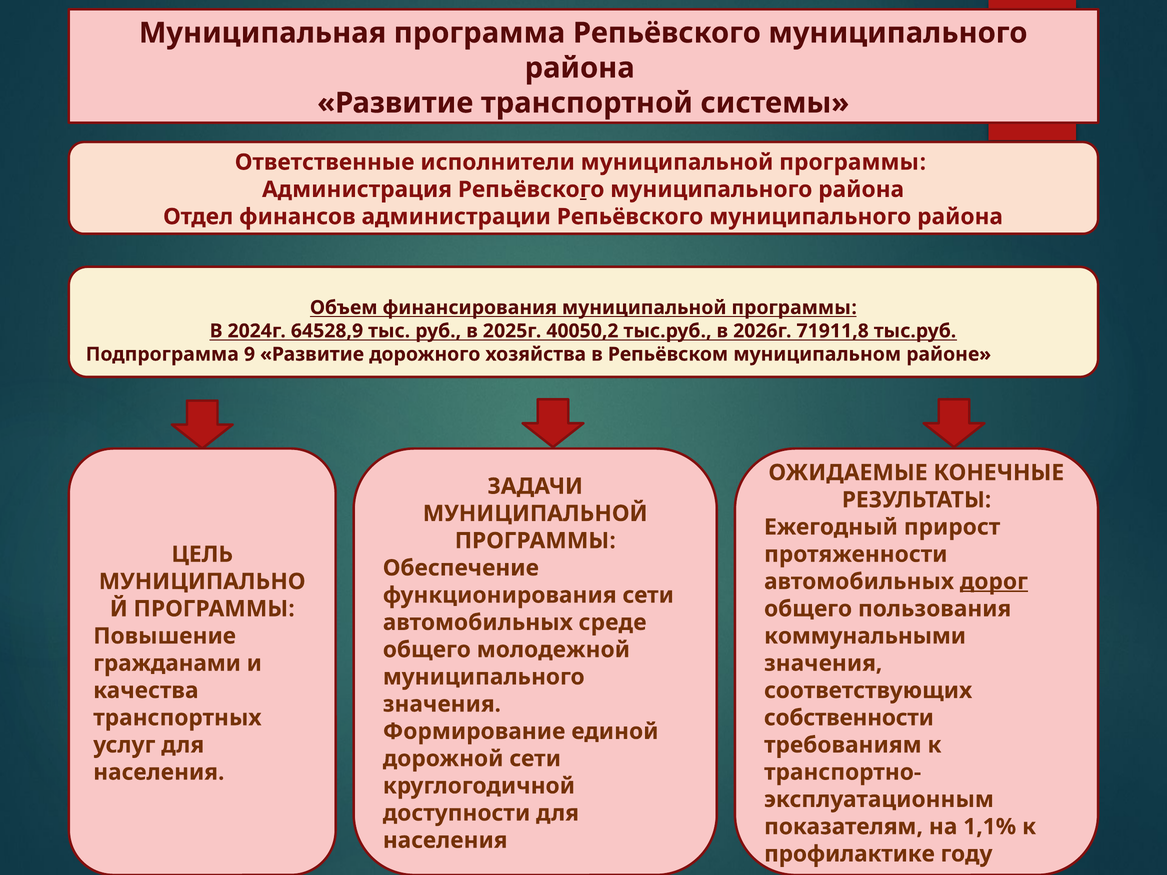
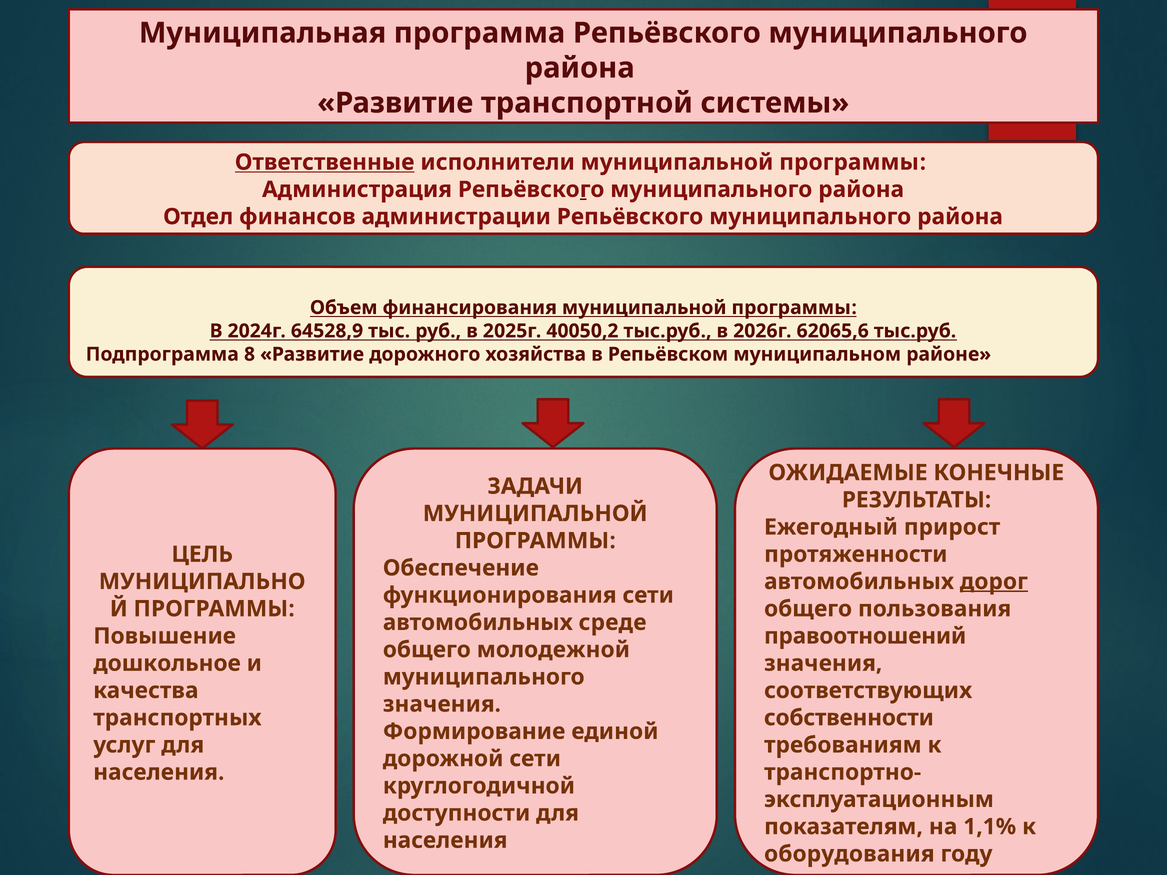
Ответственные underline: none -> present (325, 162)
71911,8: 71911,8 -> 62065,6 (833, 331)
9: 9 -> 8 (250, 354)
коммунальными: коммунальными -> правоотношений (865, 636)
гражданами: гражданами -> дошкольное (167, 663)
профилактике: профилактике -> оборудования (849, 854)
